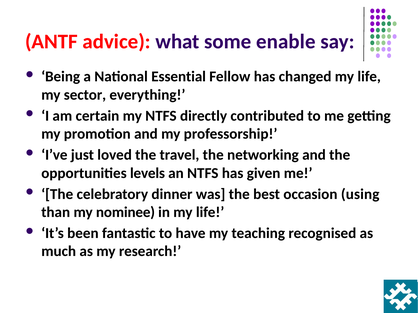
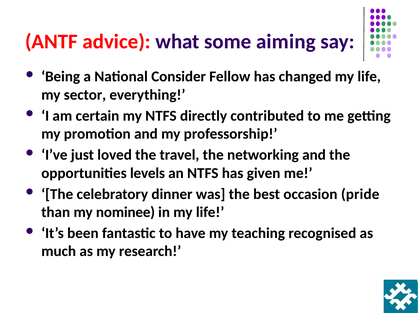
enable: enable -> aiming (286, 42)
Essential: Essential -> Consider (179, 77)
using: using -> pride (360, 194)
